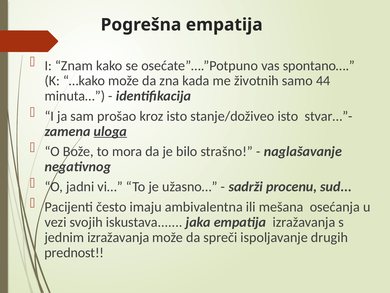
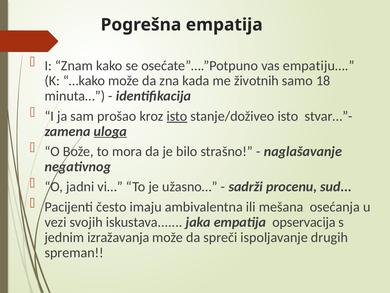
spontano…: spontano… -> empatiju… (319, 65)
44: 44 -> 18 (323, 81)
isto underline: none -> present (177, 116)
empatija izražavanja: izražavanja -> opservacija (304, 222)
prednost: prednost -> spreman (74, 252)
